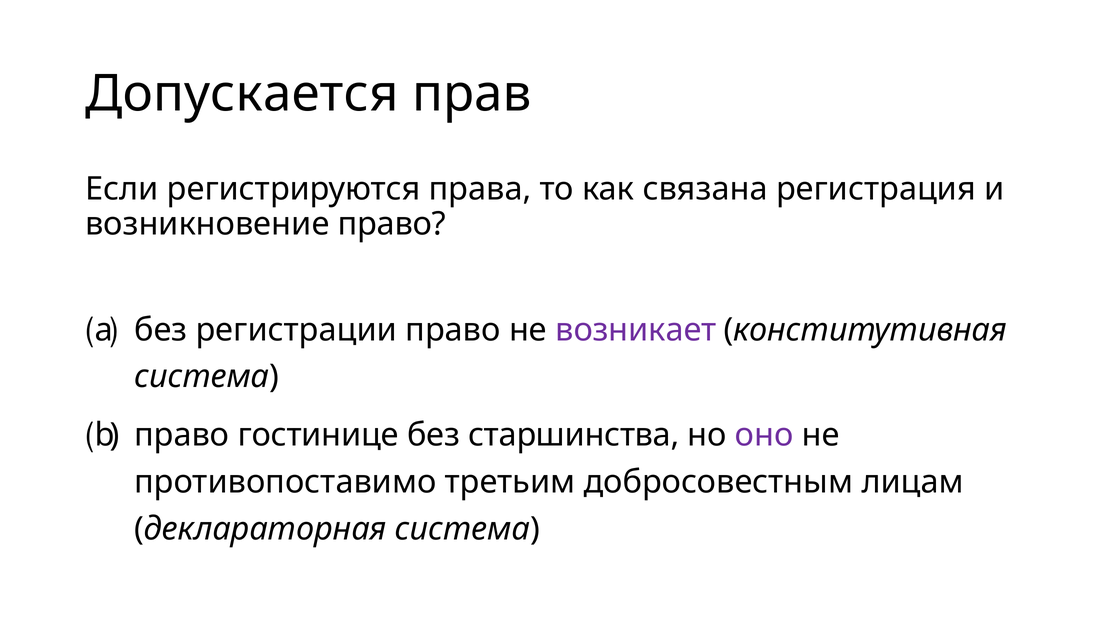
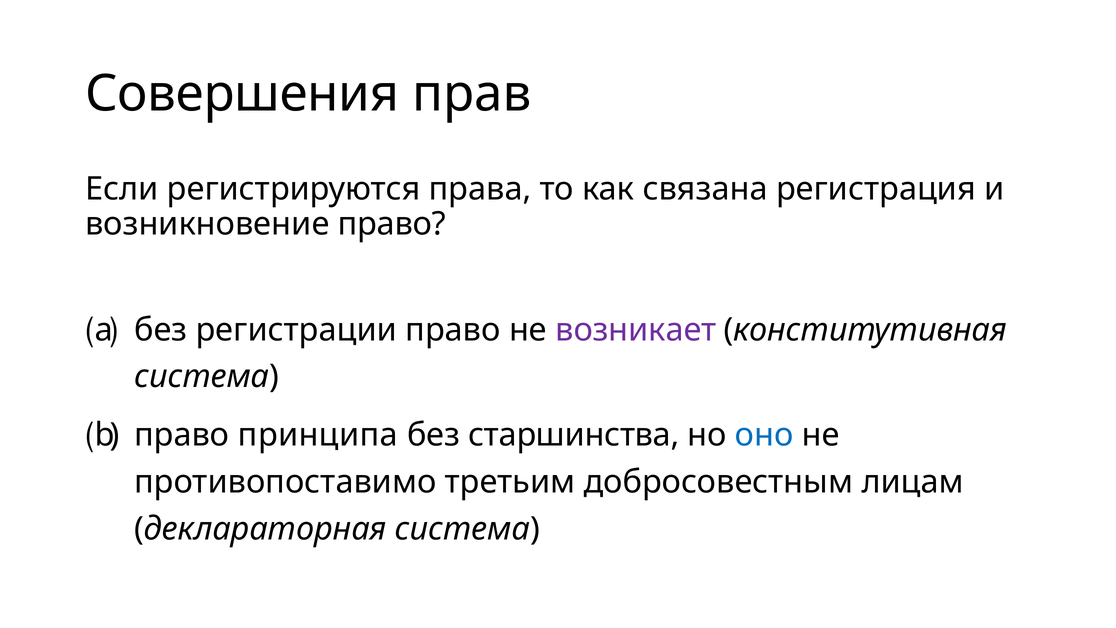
Допускается: Допускается -> Совершения (242, 94)
гостинице: гостинице -> принципа (318, 435)
оно colour: purple -> blue (764, 435)
